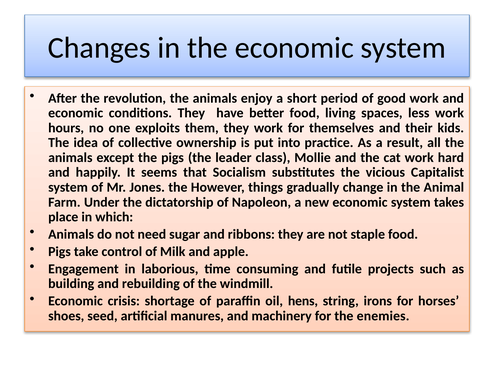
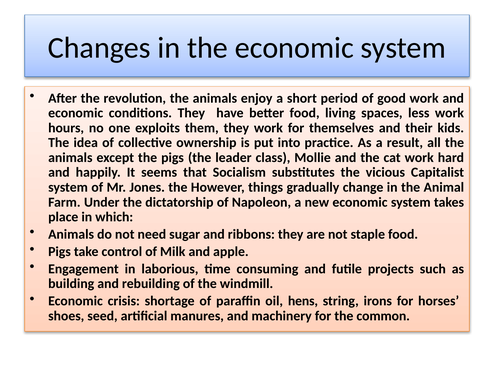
enemies: enemies -> common (383, 315)
